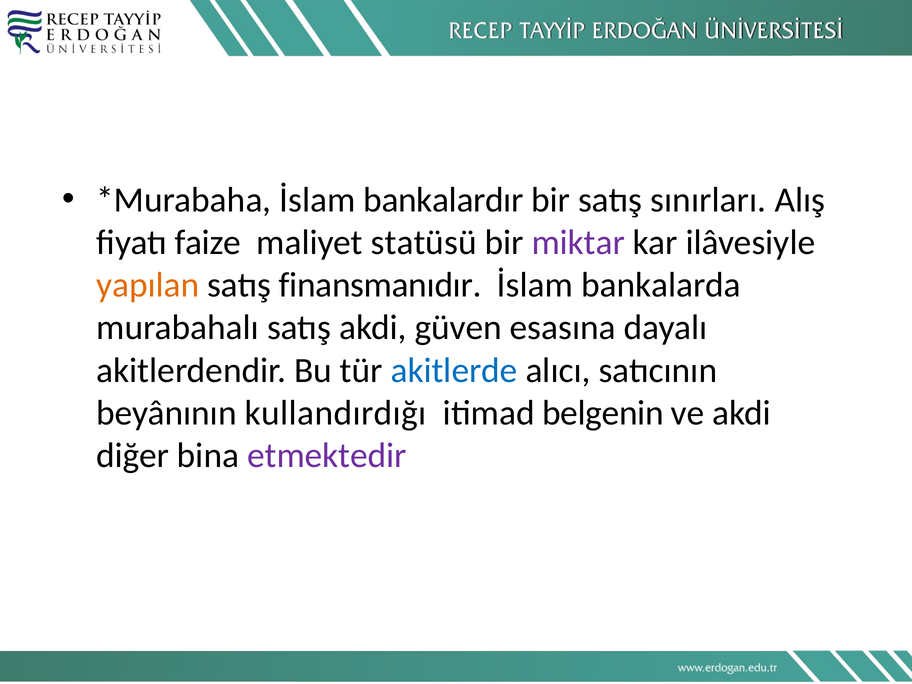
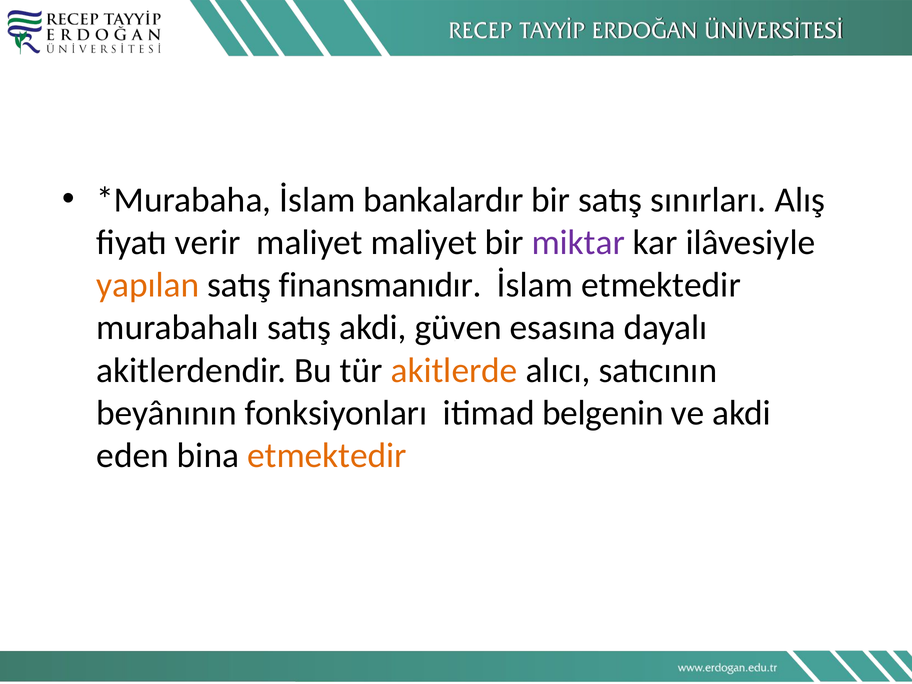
faize: faize -> verir (208, 243)
maliyet statüsü: statüsü -> maliyet (424, 243)
İslam bankalarda: bankalarda -> etmektedir (661, 285)
akitlerde colour: blue -> orange (454, 370)
kullandırdığı: kullandırdığı -> fonksiyonları (336, 413)
diğer: diğer -> eden (133, 455)
etmektedir colour: purple -> orange (327, 455)
